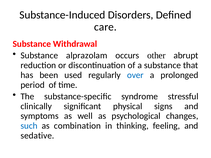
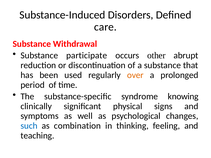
alprazolam: alprazolam -> participate (87, 56)
over colour: blue -> orange (135, 75)
stressful: stressful -> knowing (183, 97)
sedative: sedative -> teaching (37, 136)
